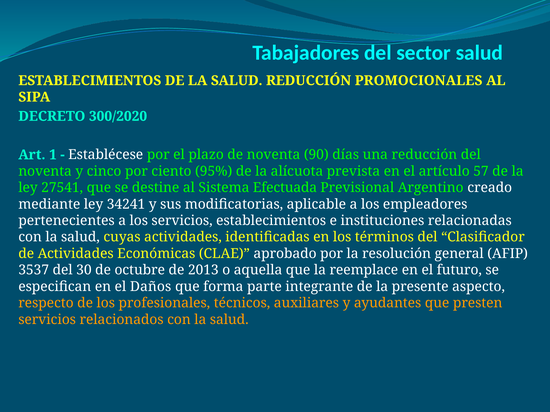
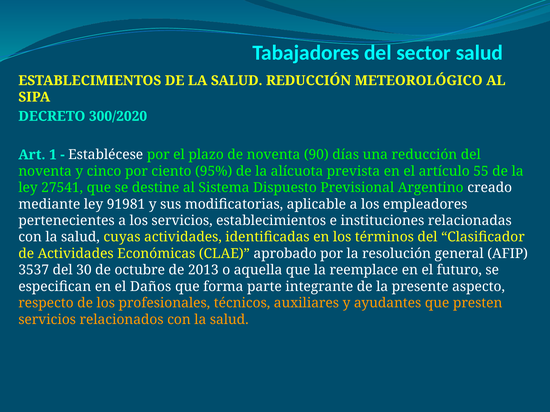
PROMOCIONALES: PROMOCIONALES -> METEOROLÓGICO (419, 81)
57: 57 -> 55 (481, 171)
Efectuada: Efectuada -> Dispuesto (285, 188)
34241: 34241 -> 91981 (126, 204)
